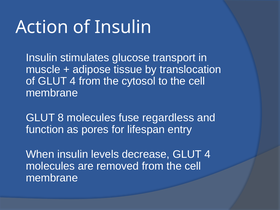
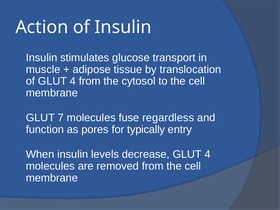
8: 8 -> 7 (61, 118)
lifespan: lifespan -> typically (146, 130)
